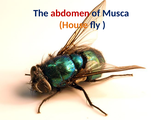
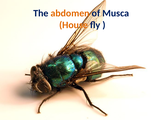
abdomen colour: red -> orange (70, 13)
